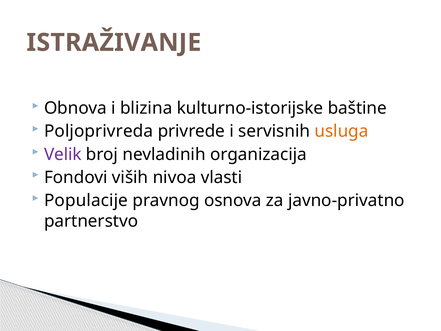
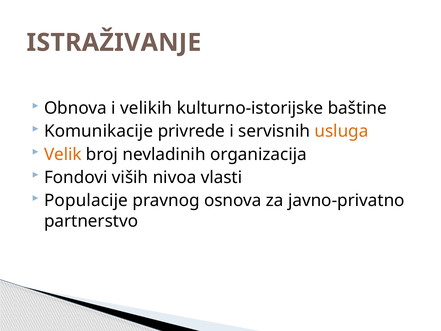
blizina: blizina -> velikih (146, 108)
Poljoprivreda: Poljoprivreda -> Komunikacije (99, 131)
Velik colour: purple -> orange (63, 154)
